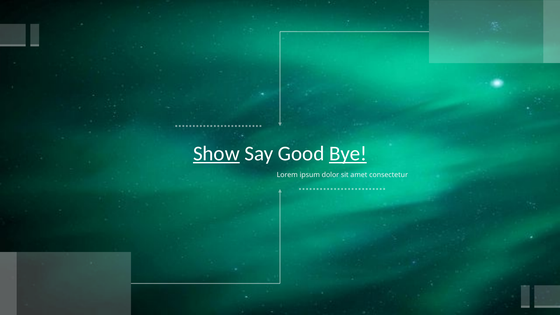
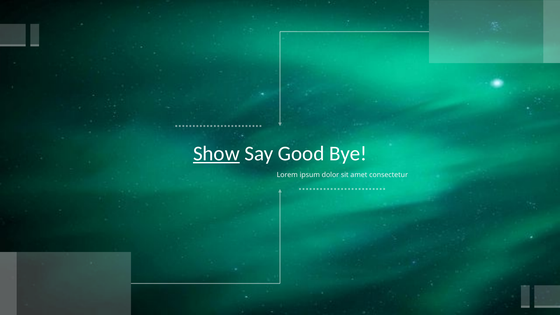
Bye underline: present -> none (348, 154)
